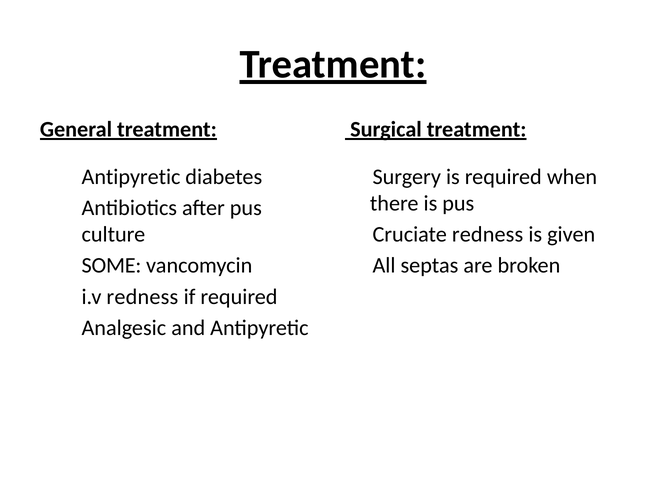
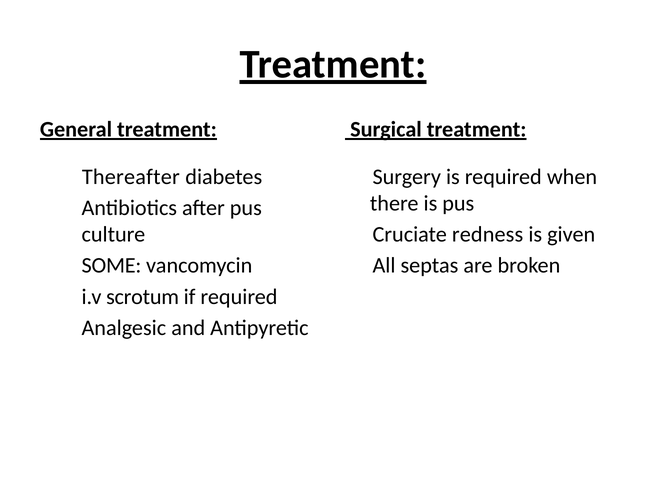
Antipyretic: Antipyretic -> Thereafter (131, 177)
i.v redness: redness -> scrotum (143, 296)
